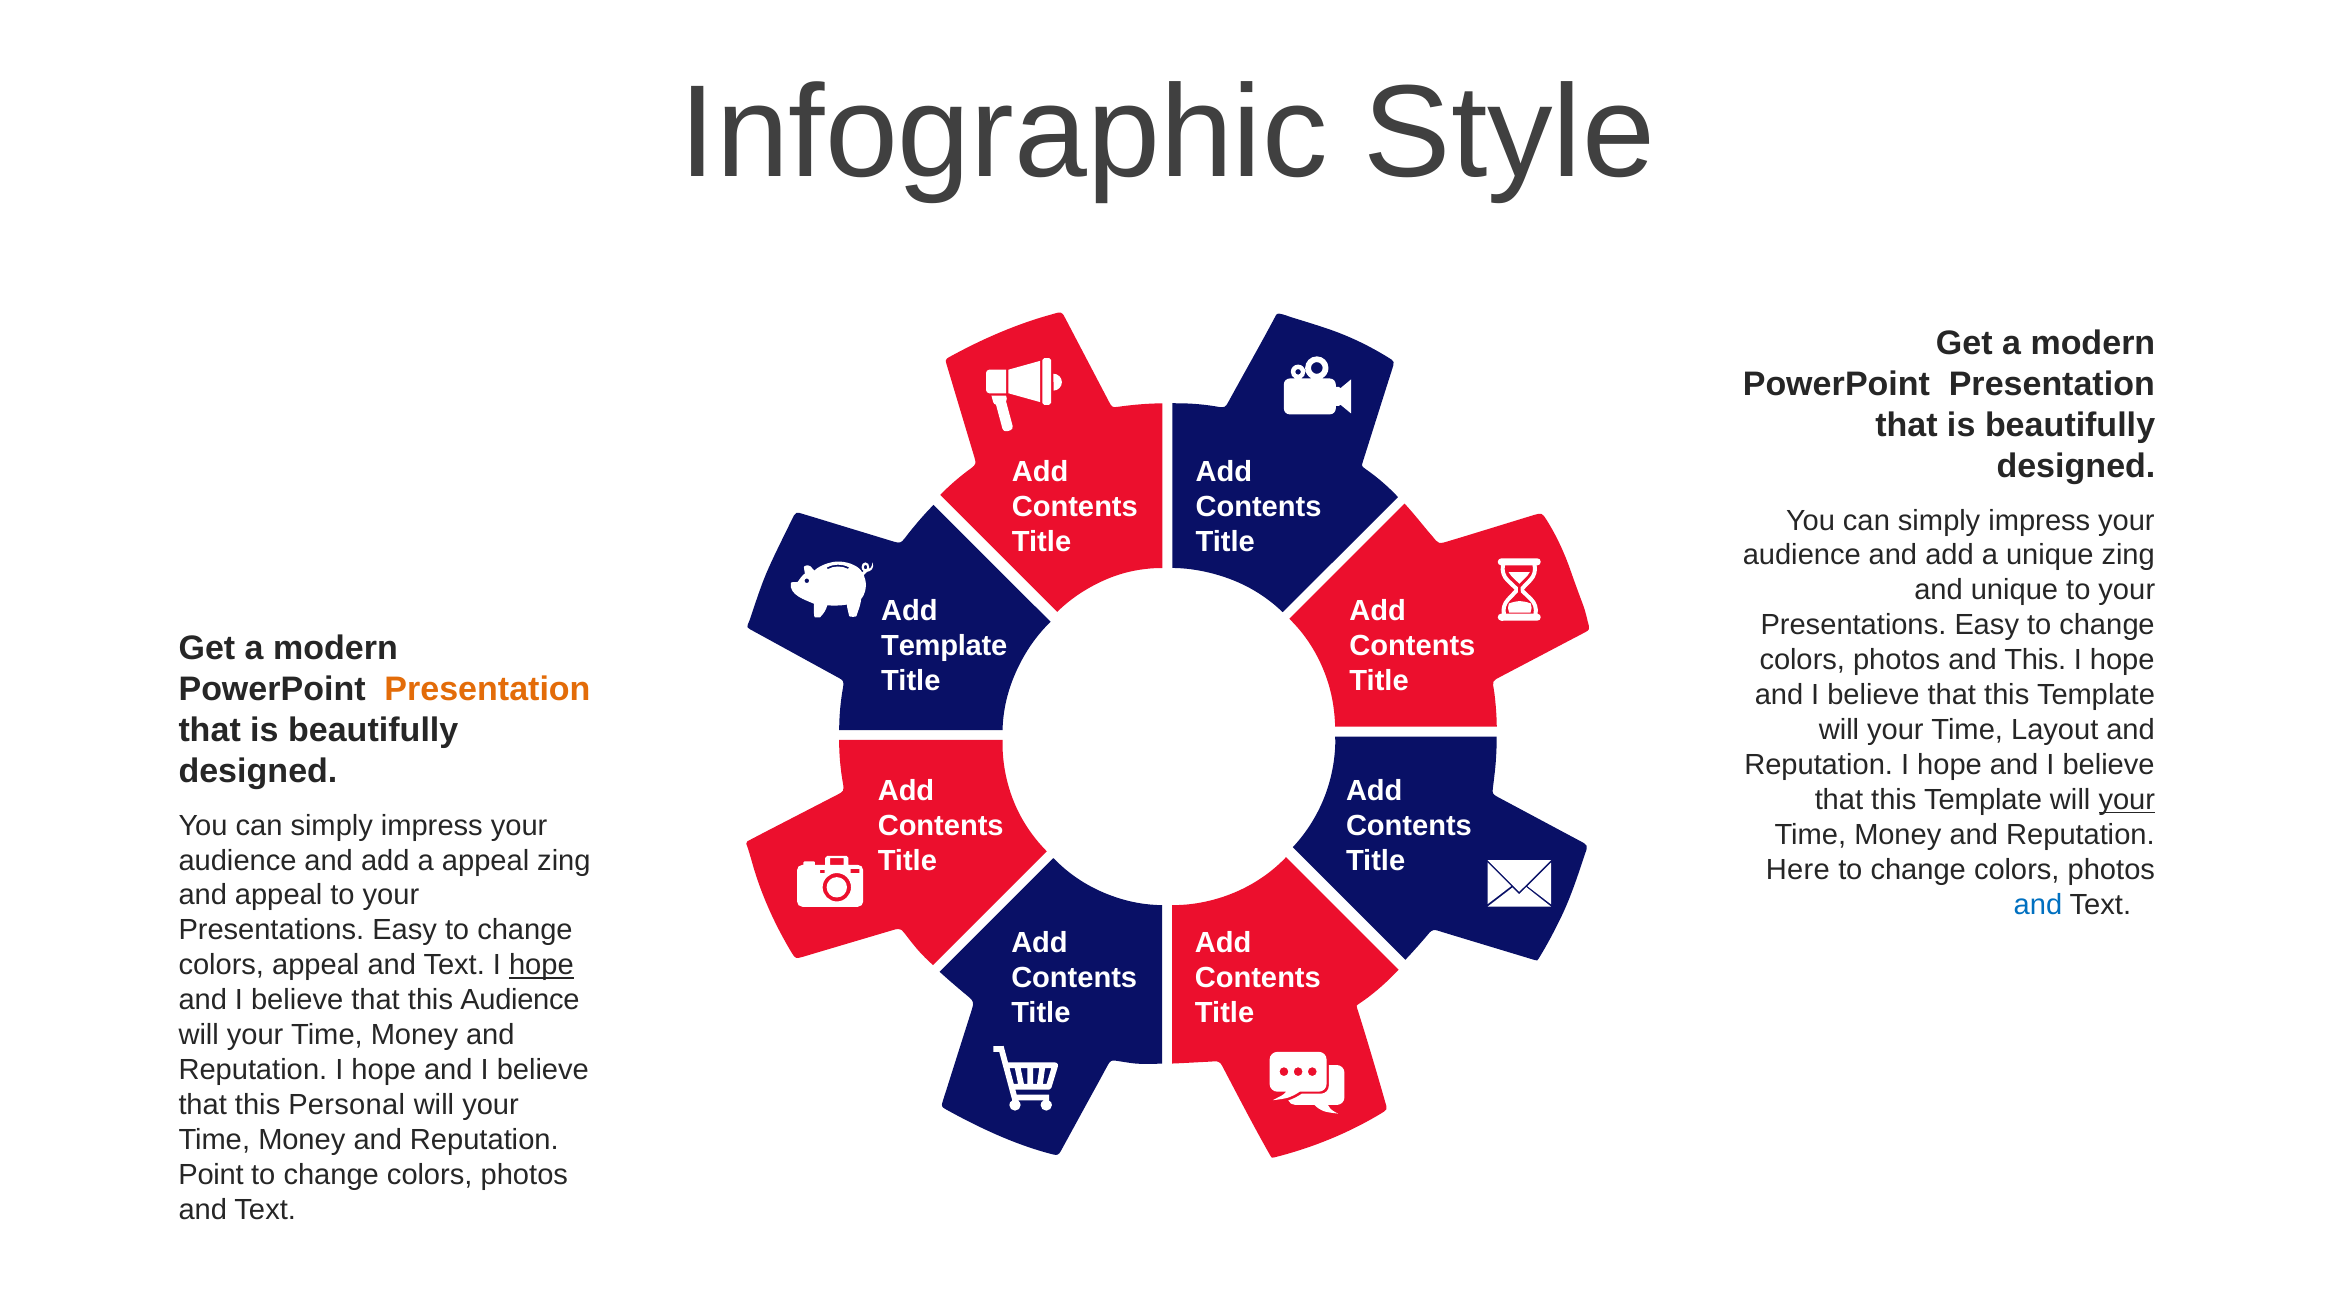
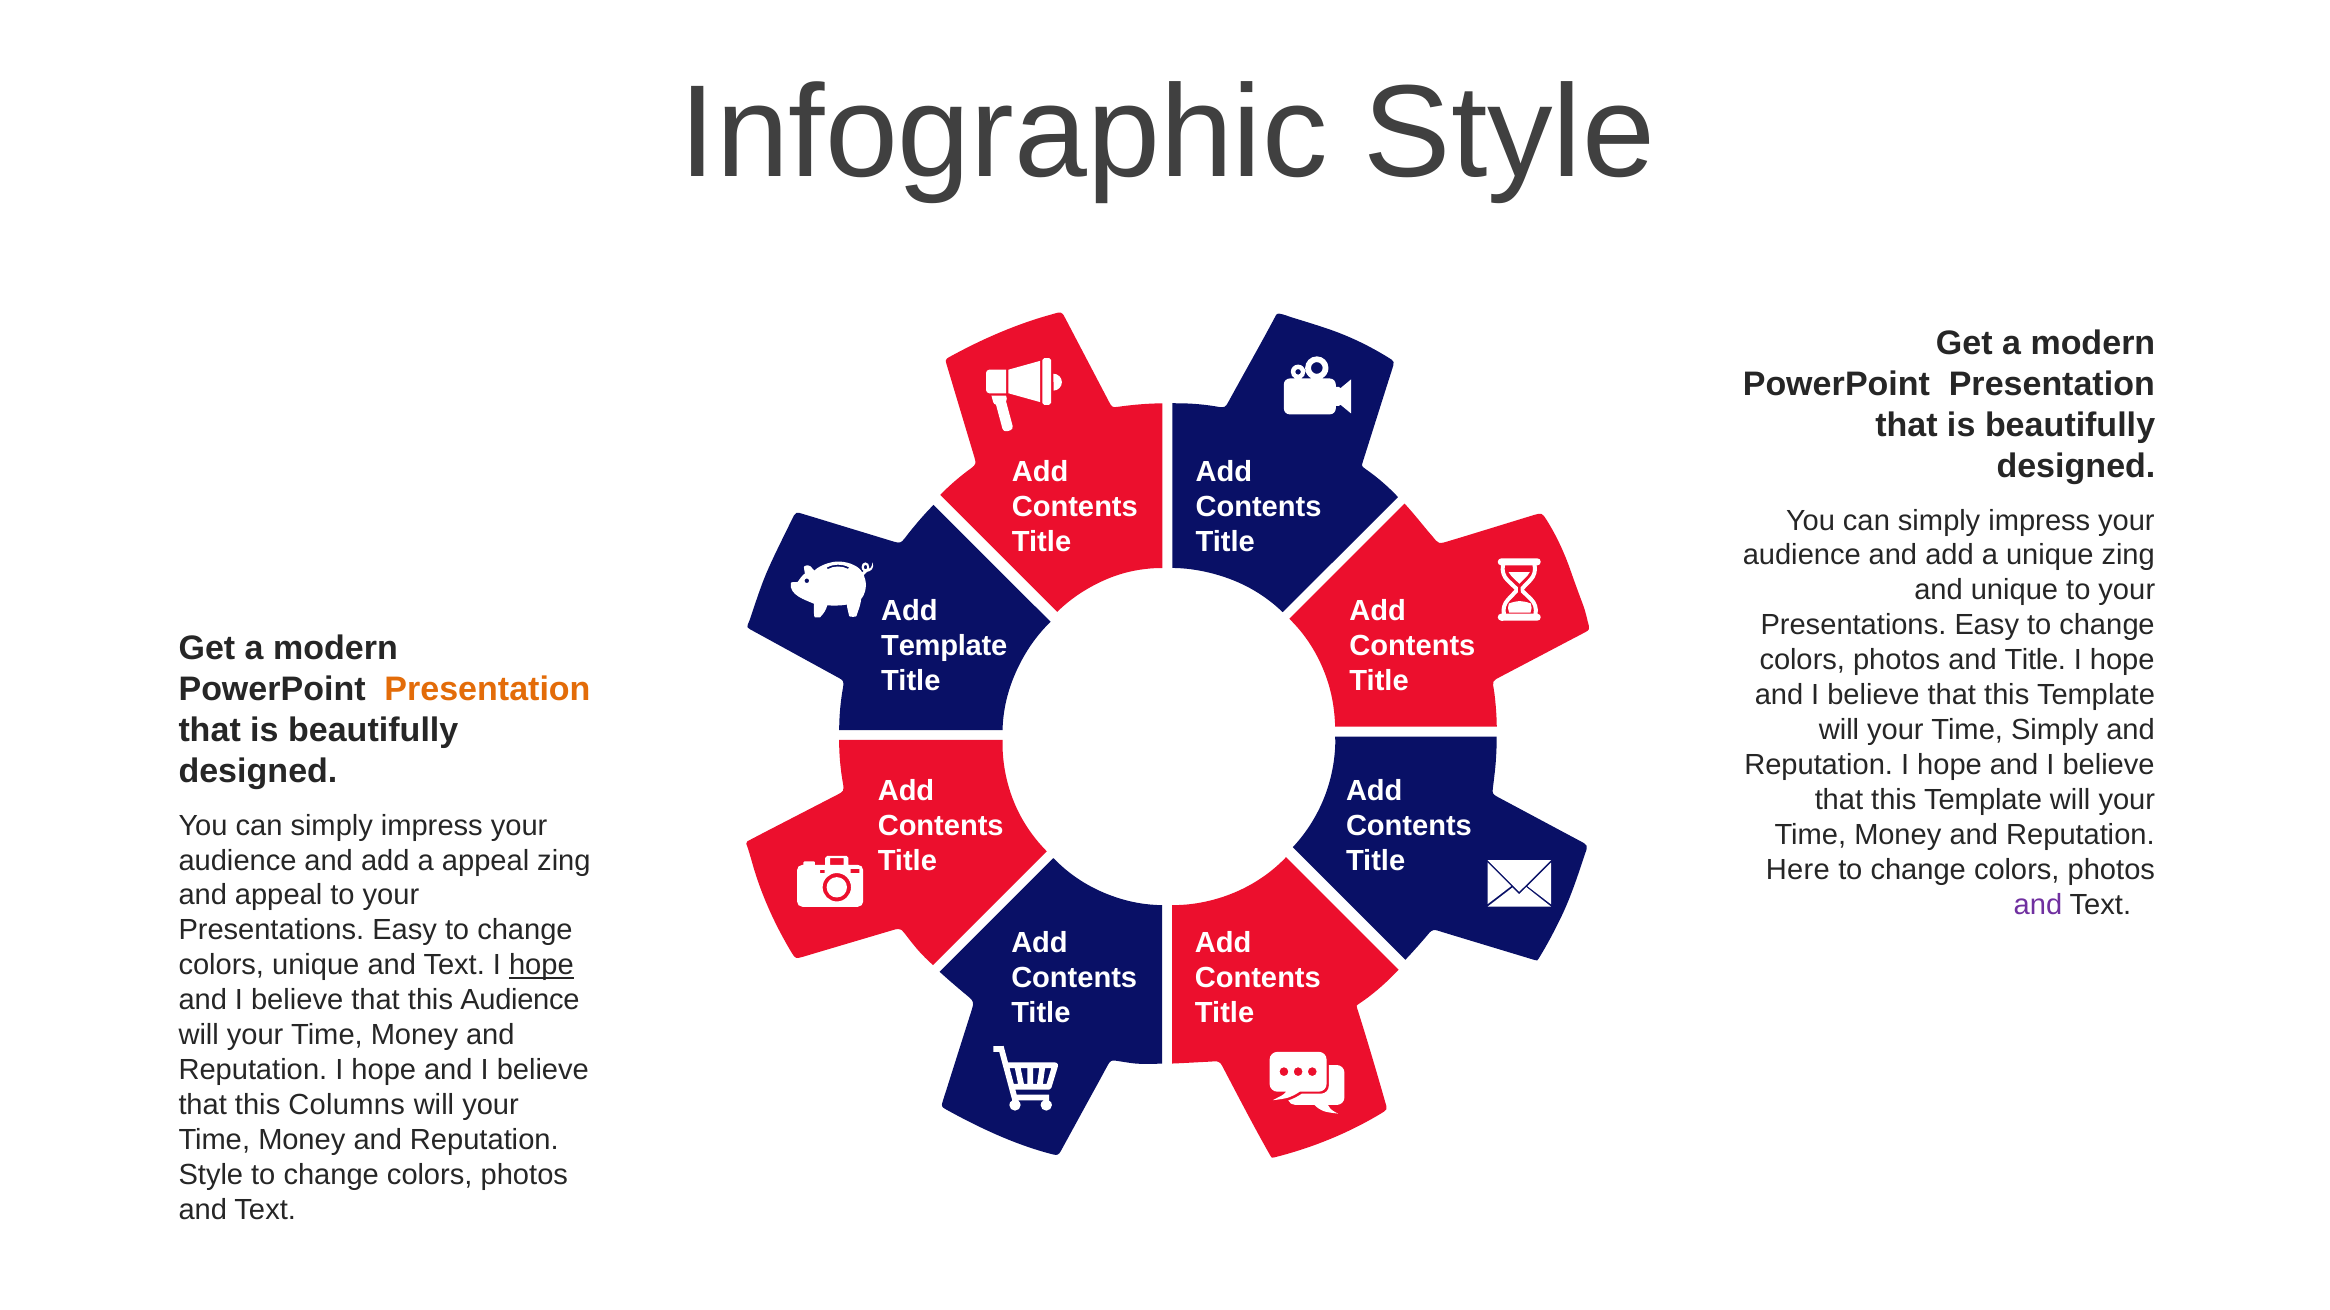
and This: This -> Title (2035, 660)
Time Layout: Layout -> Simply (2055, 730)
your underline: present -> none (2127, 800)
and colour: blue -> purple (2038, 905)
colors appeal: appeal -> unique (316, 966)
Personal: Personal -> Columns (347, 1105)
Point: Point -> Style (211, 1175)
